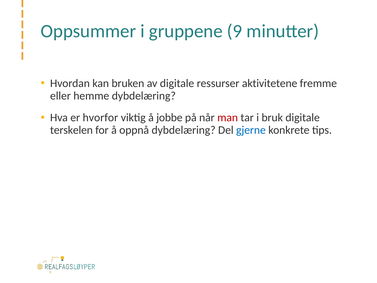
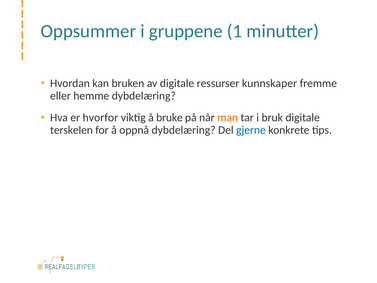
9: 9 -> 1 (235, 31)
aktivitetene: aktivitetene -> kunnskaper (270, 83)
jobbe: jobbe -> bruke (169, 118)
man colour: red -> orange (228, 118)
